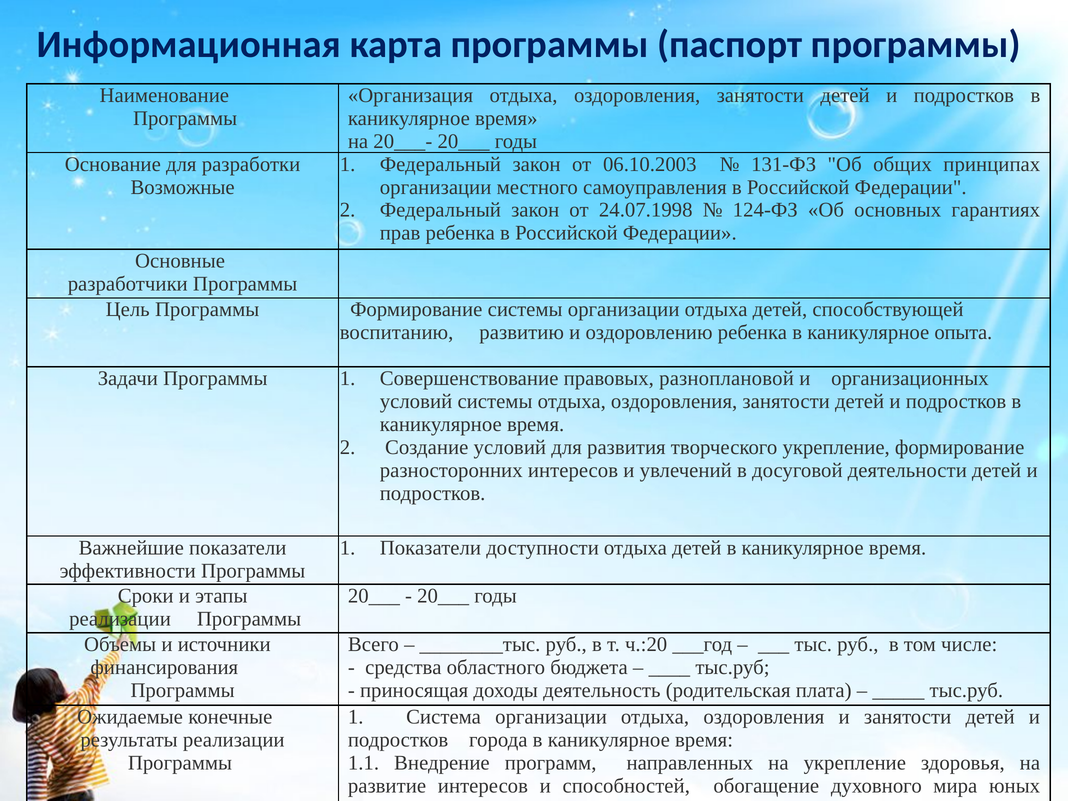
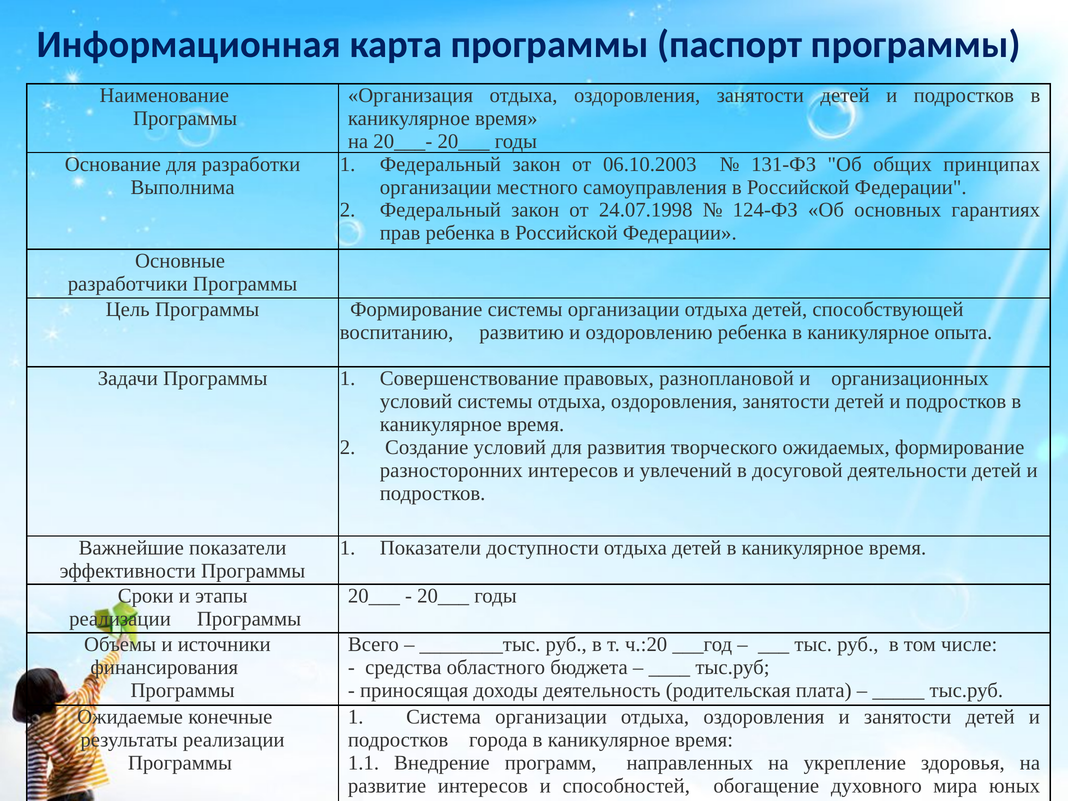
Возможные: Возможные -> Выполнима (183, 187)
творческого укрепление: укрепление -> ожидаемых (836, 447)
